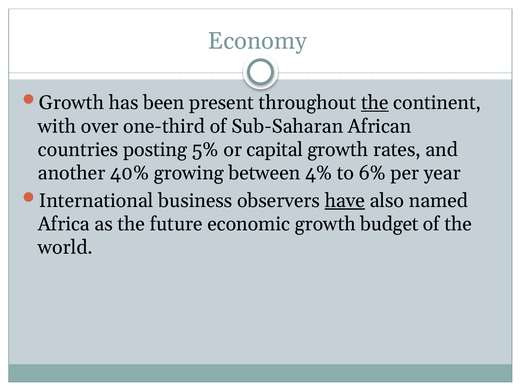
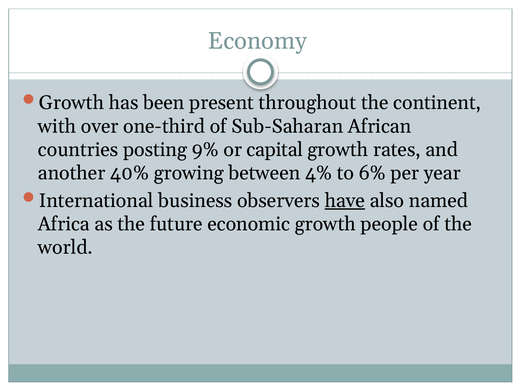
the underline: present -> none (375, 103)
5%: 5% -> 9% (205, 150)
budget: budget -> people (389, 224)
